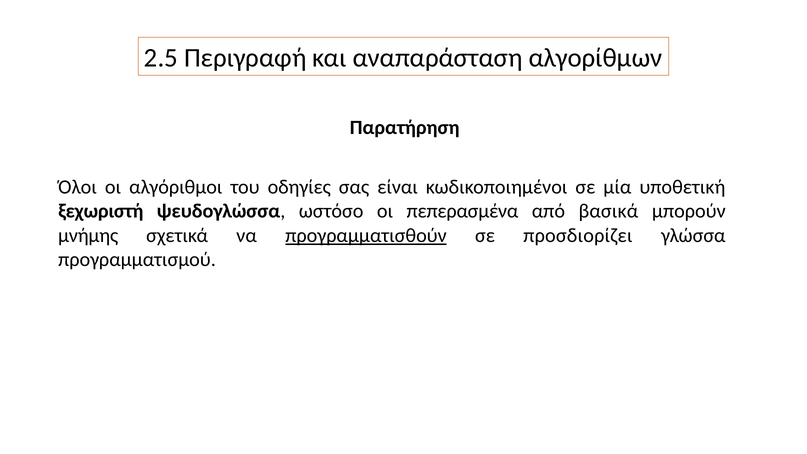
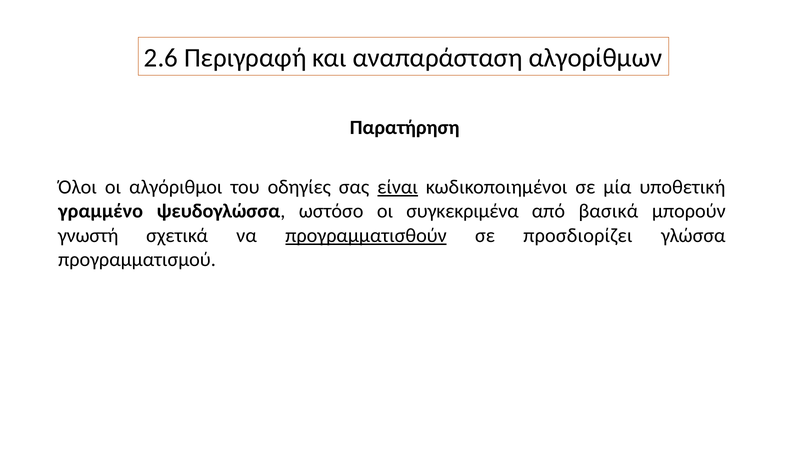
2.5: 2.5 -> 2.6 (161, 58)
είναι underline: none -> present (398, 187)
ξεχωριστή: ξεχωριστή -> γραμμένο (101, 211)
πεπερασμένα: πεπερασμένα -> συγκεκριμένα (463, 211)
μνήμης: μνήμης -> γνωστή (88, 235)
